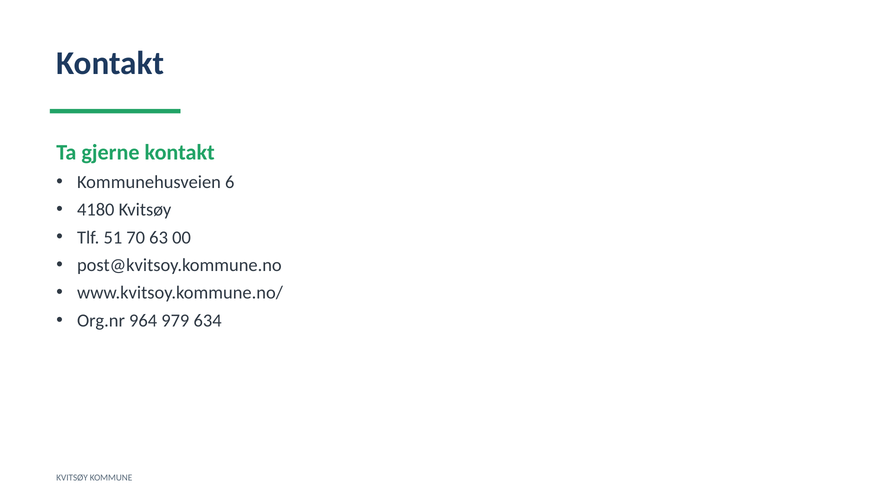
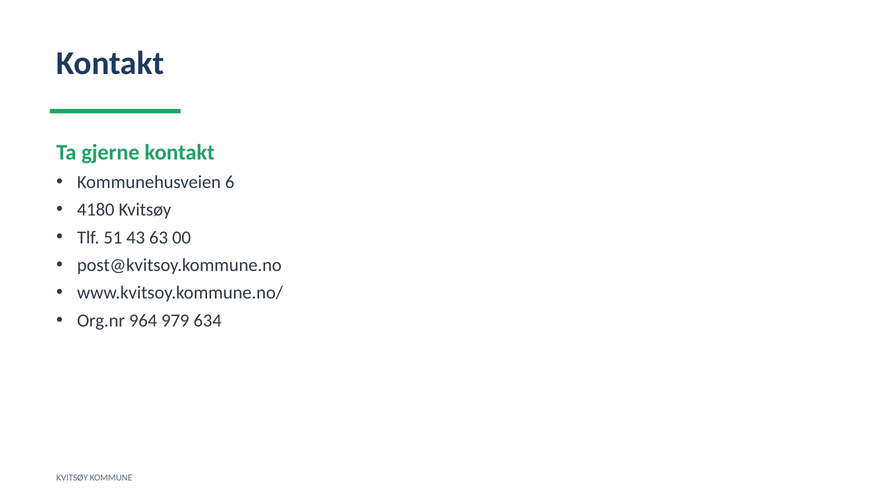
70: 70 -> 43 (136, 237)
